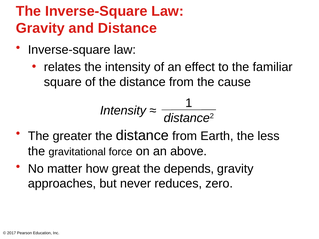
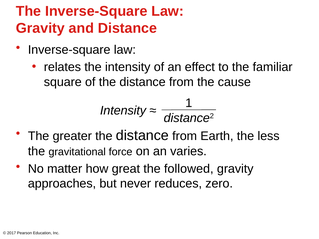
above: above -> varies (188, 152)
depends: depends -> followed (189, 169)
